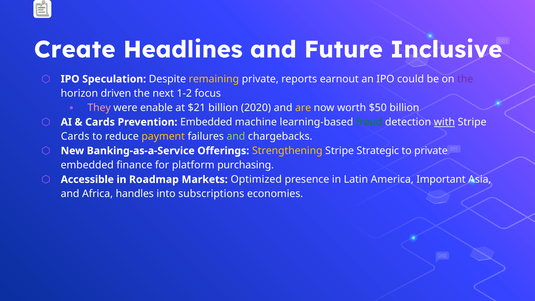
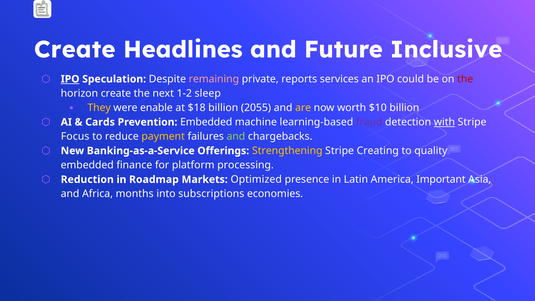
IPO underline: none -> present (70, 79)
remaining colour: yellow -> pink (214, 79)
earnout: earnout -> services (339, 79)
the colour: purple -> red (465, 79)
horizon driven: driven -> create (116, 93)
focus: focus -> sleep (208, 93)
They colour: pink -> yellow (99, 108)
$21: $21 -> $18 (197, 108)
2020: 2020 -> 2055 (256, 108)
$50: $50 -> $10 (378, 108)
fraud colour: green -> purple (369, 122)
Cards: Cards -> Focus (75, 136)
Strategic: Strategic -> Creating (378, 151)
to private: private -> quality (431, 151)
purchasing: purchasing -> processing (246, 165)
Accessible: Accessible -> Reduction (87, 179)
handles: handles -> months (135, 194)
